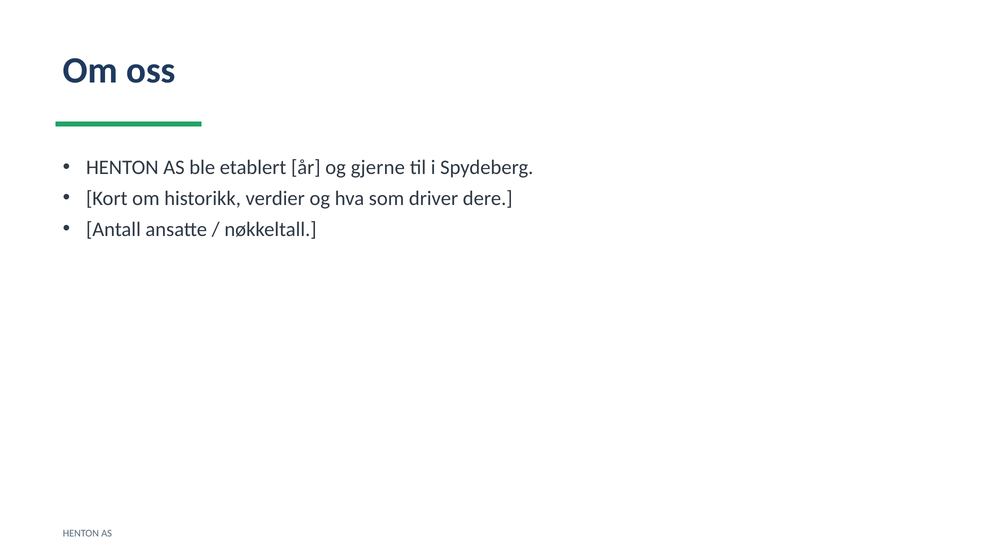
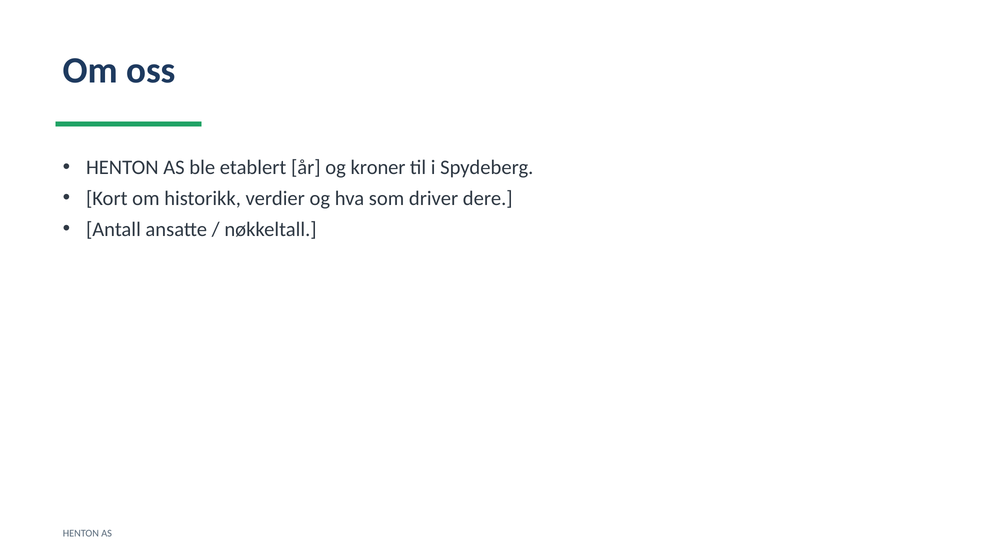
gjerne: gjerne -> kroner (378, 167)
